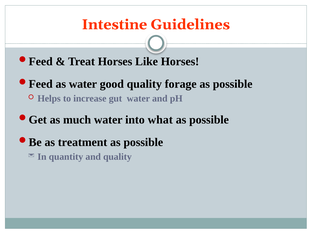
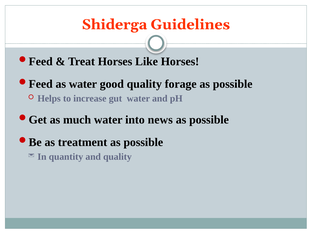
Intestine: Intestine -> Shiderga (114, 25)
what: what -> news (160, 120)
